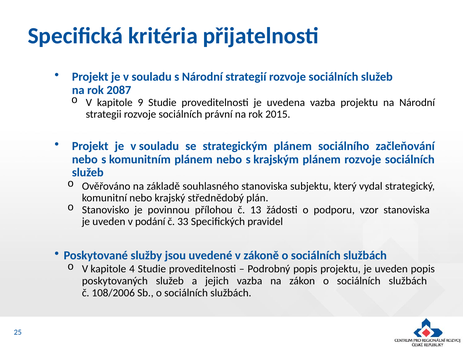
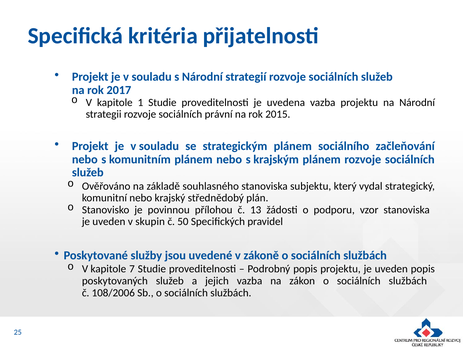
2087: 2087 -> 2017 (119, 90)
9: 9 -> 1 (140, 102)
podání: podání -> skupin (150, 221)
33: 33 -> 50 (183, 221)
4: 4 -> 7 (132, 268)
